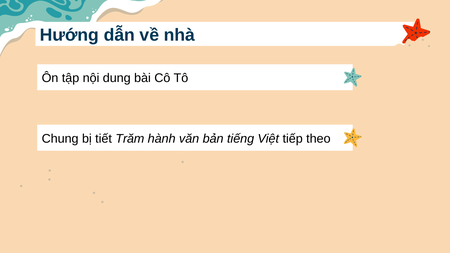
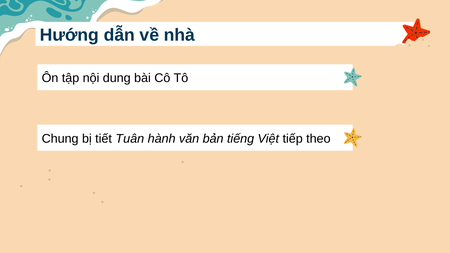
Trăm: Trăm -> Tuân (130, 139)
